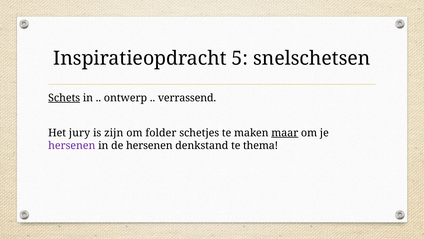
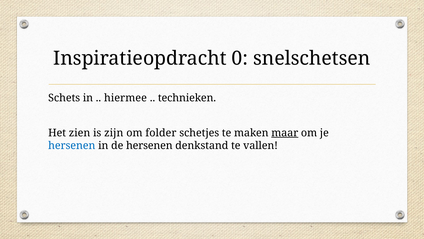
5: 5 -> 0 (240, 58)
Schets underline: present -> none (64, 98)
ontwerp: ontwerp -> hiermee (125, 98)
verrassend: verrassend -> technieken (187, 98)
jury: jury -> zien (80, 133)
hersenen colour: purple -> blue (72, 145)
thema: thema -> vallen (261, 145)
